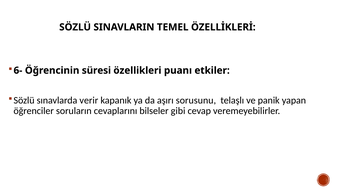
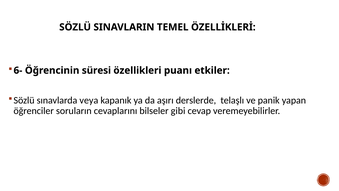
verir: verir -> veya (89, 100)
sorusunu: sorusunu -> derslerde (196, 100)
